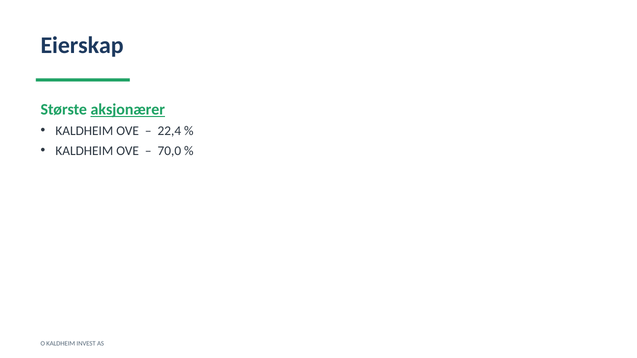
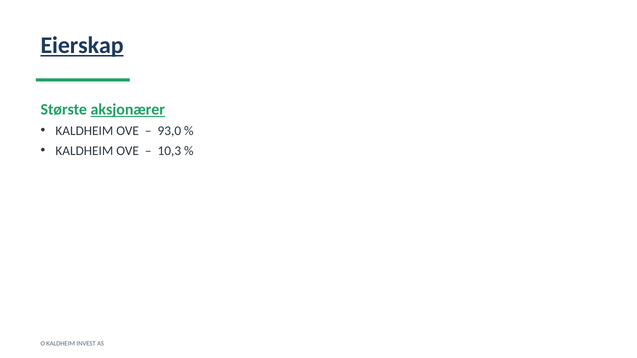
Eierskap underline: none -> present (82, 45)
22,4: 22,4 -> 93,0 (169, 131)
70,0: 70,0 -> 10,3 (169, 151)
